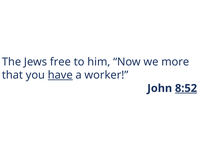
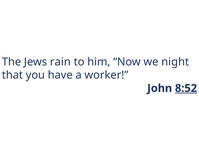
free: free -> rain (60, 62)
more: more -> night (175, 62)
have underline: present -> none (60, 75)
